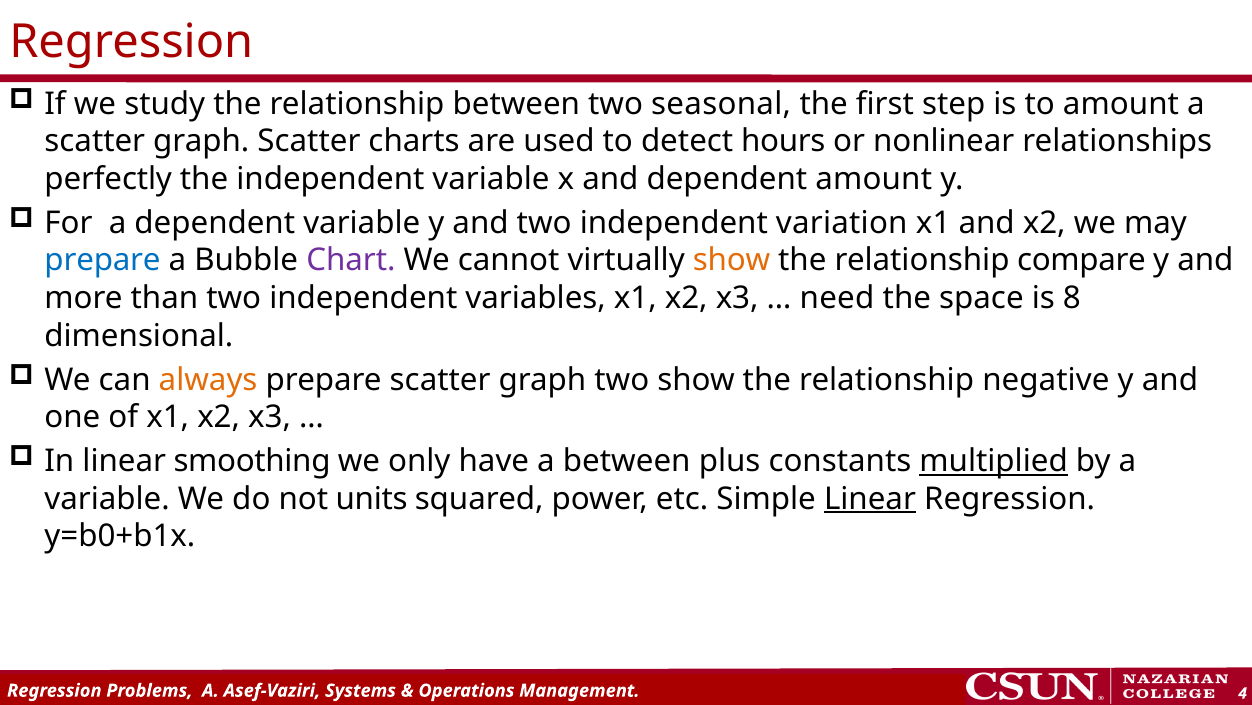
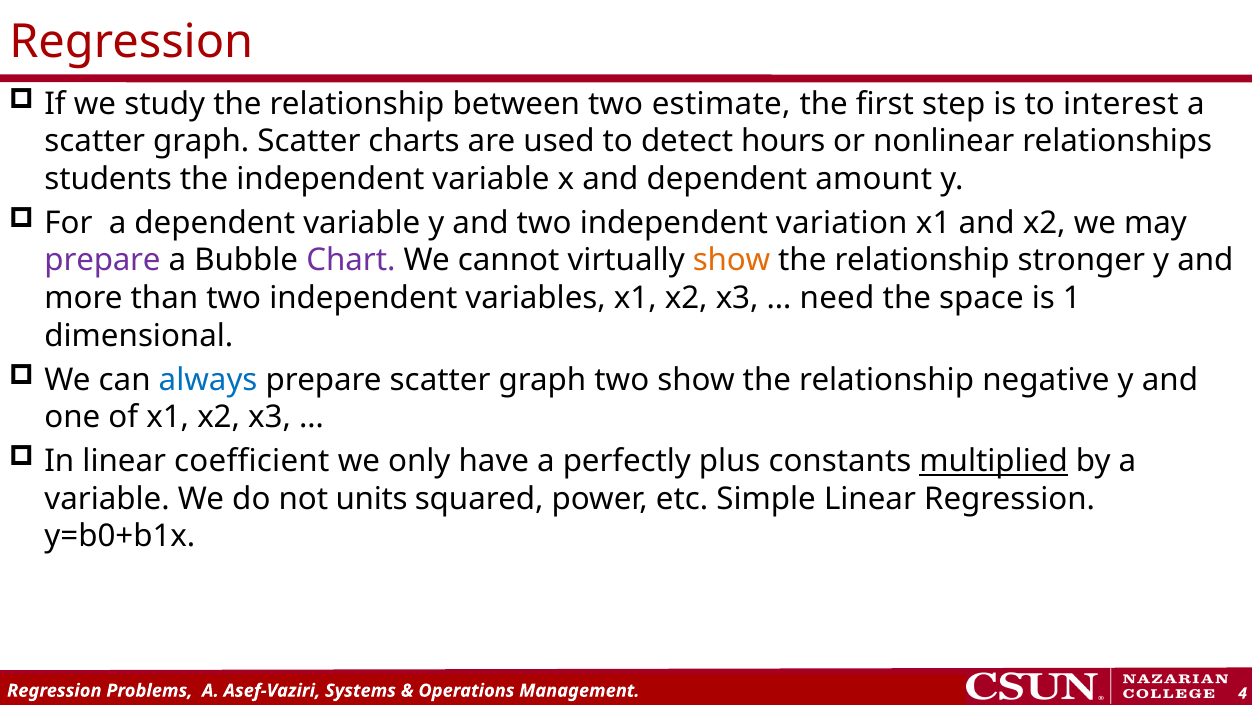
seasonal: seasonal -> estimate (721, 104)
to amount: amount -> interest (1121, 104)
perfectly: perfectly -> students (108, 179)
prepare colour: blue -> purple (103, 260)
compare: compare -> stronger (1081, 260)
8: 8 -> 1 (1072, 298)
always colour: orange -> blue (208, 379)
smoothing: smoothing -> coefficient (252, 461)
a between: between -> perfectly (627, 461)
Linear underline: present -> none (870, 498)
